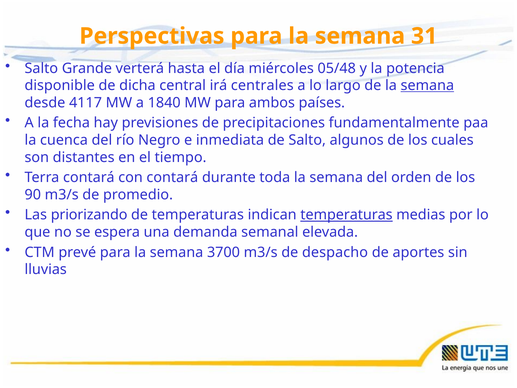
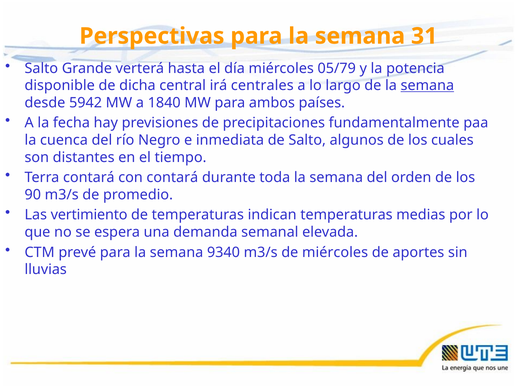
05/48: 05/48 -> 05/79 (337, 68)
4117: 4117 -> 5942 (86, 103)
priorizando: priorizando -> vertimiento (89, 215)
temperaturas underline: present -> none (347, 215)
3700: 3700 -> 9340 (223, 252)
de despacho: despacho -> miércoles (335, 252)
